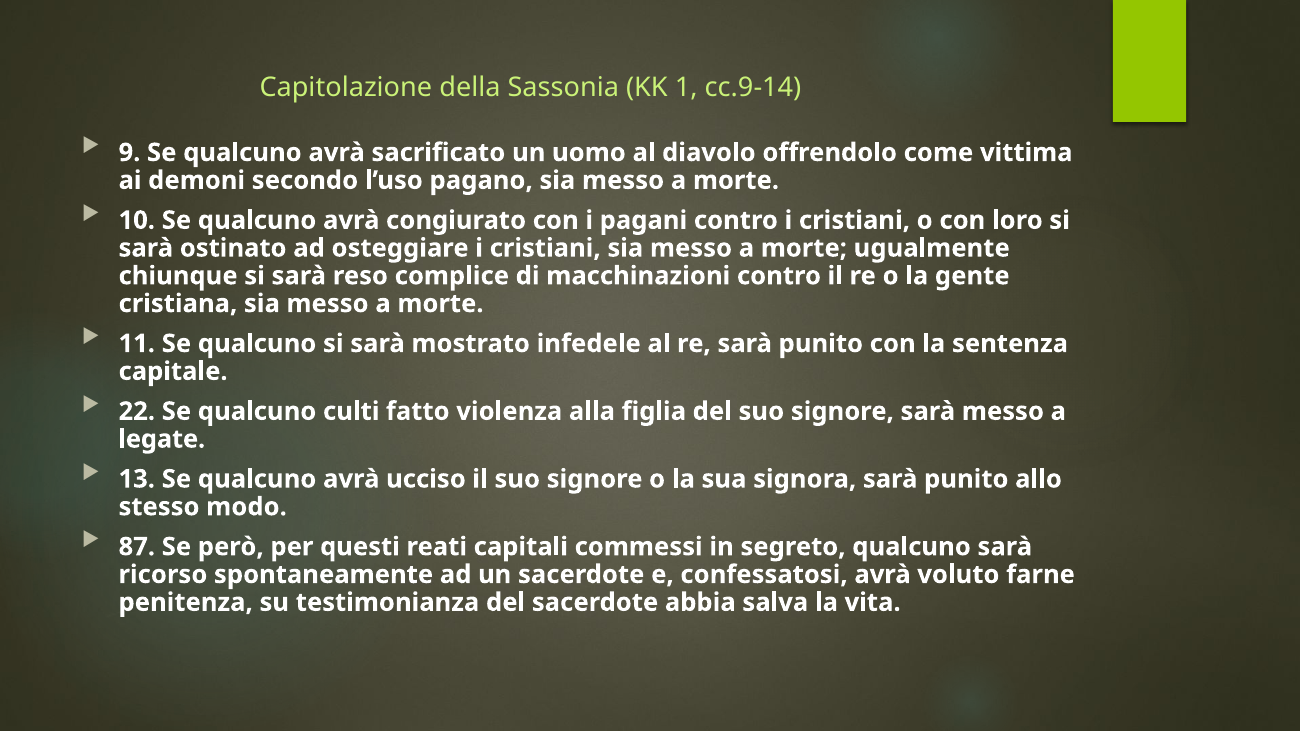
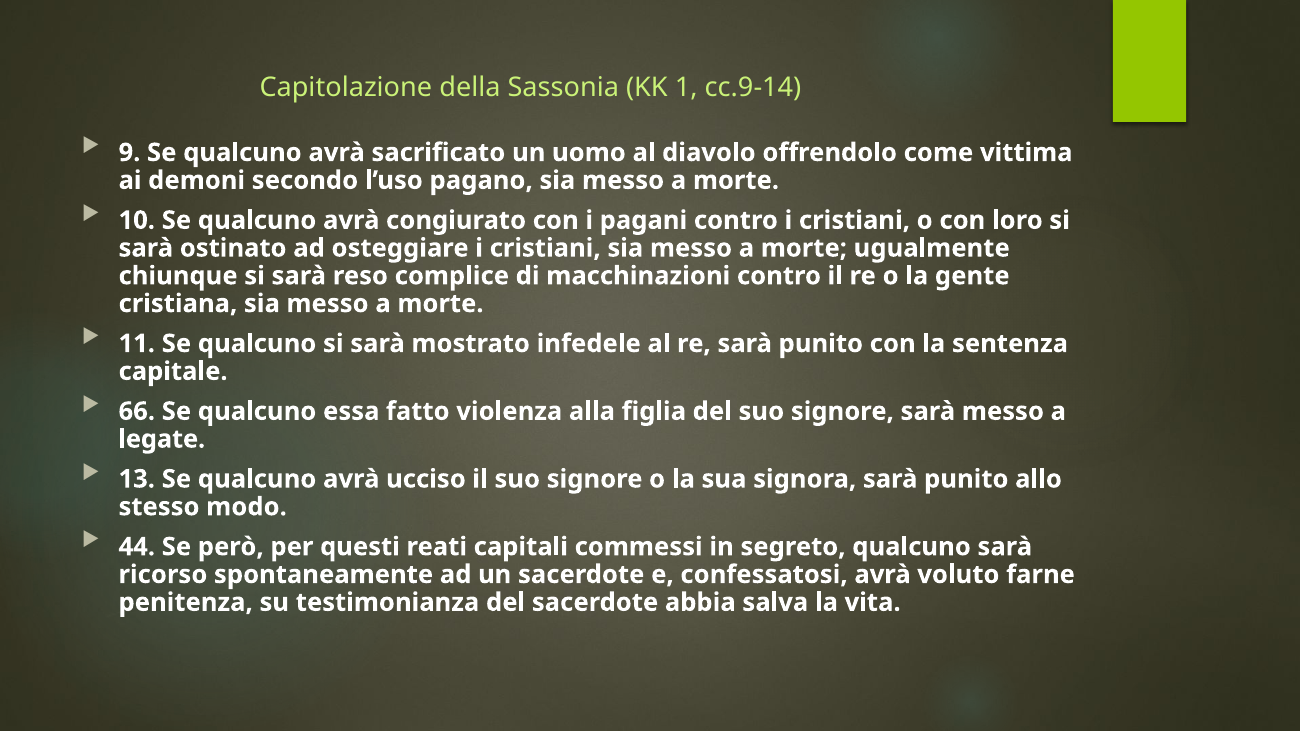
22: 22 -> 66 (137, 411)
culti: culti -> essa (351, 411)
87: 87 -> 44 (137, 547)
